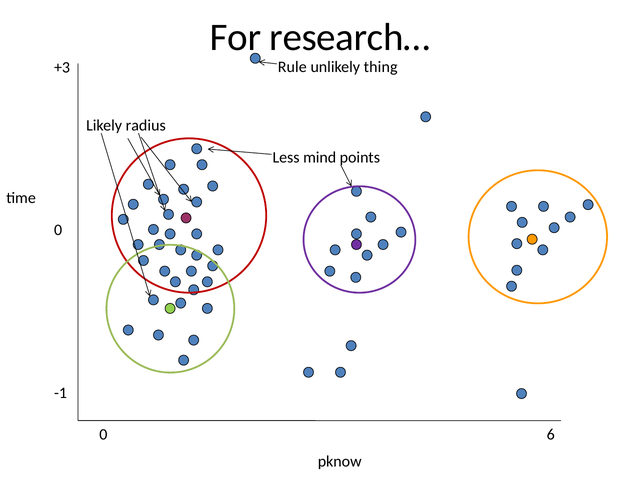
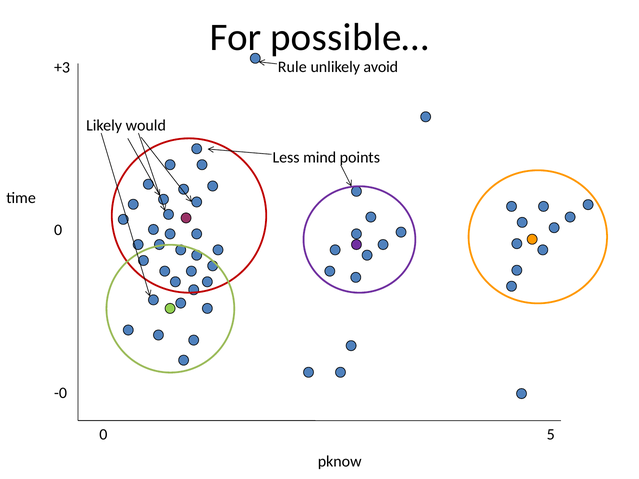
research…: research… -> possible… (349, 37)
thing: thing -> avoid (381, 67)
radius: radius -> would (146, 126)
-1: -1 -> -0 (61, 393)
6: 6 -> 5 (551, 435)
